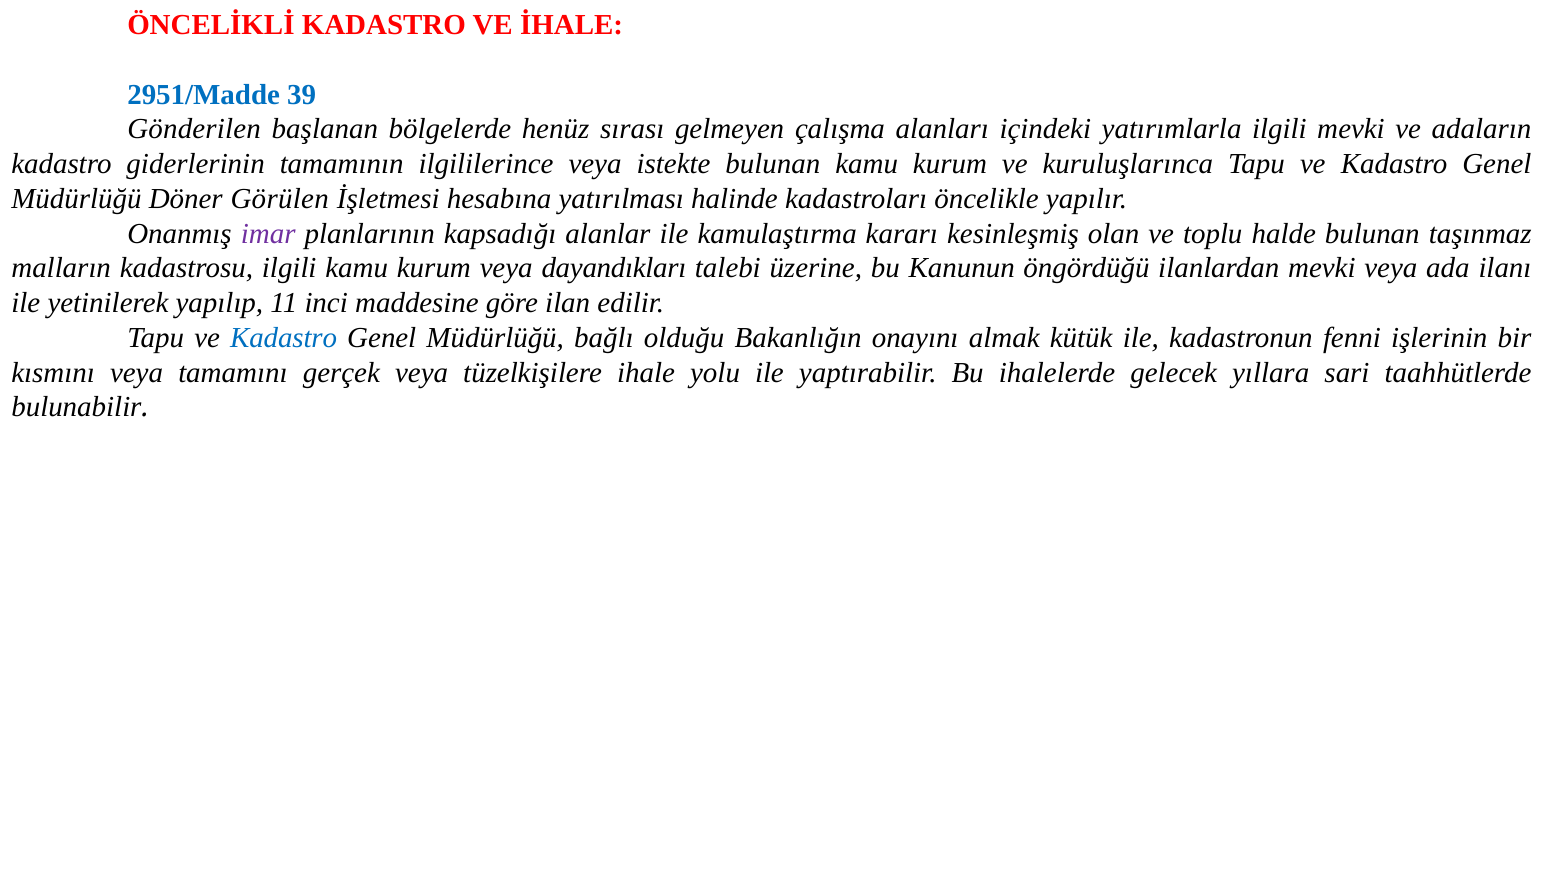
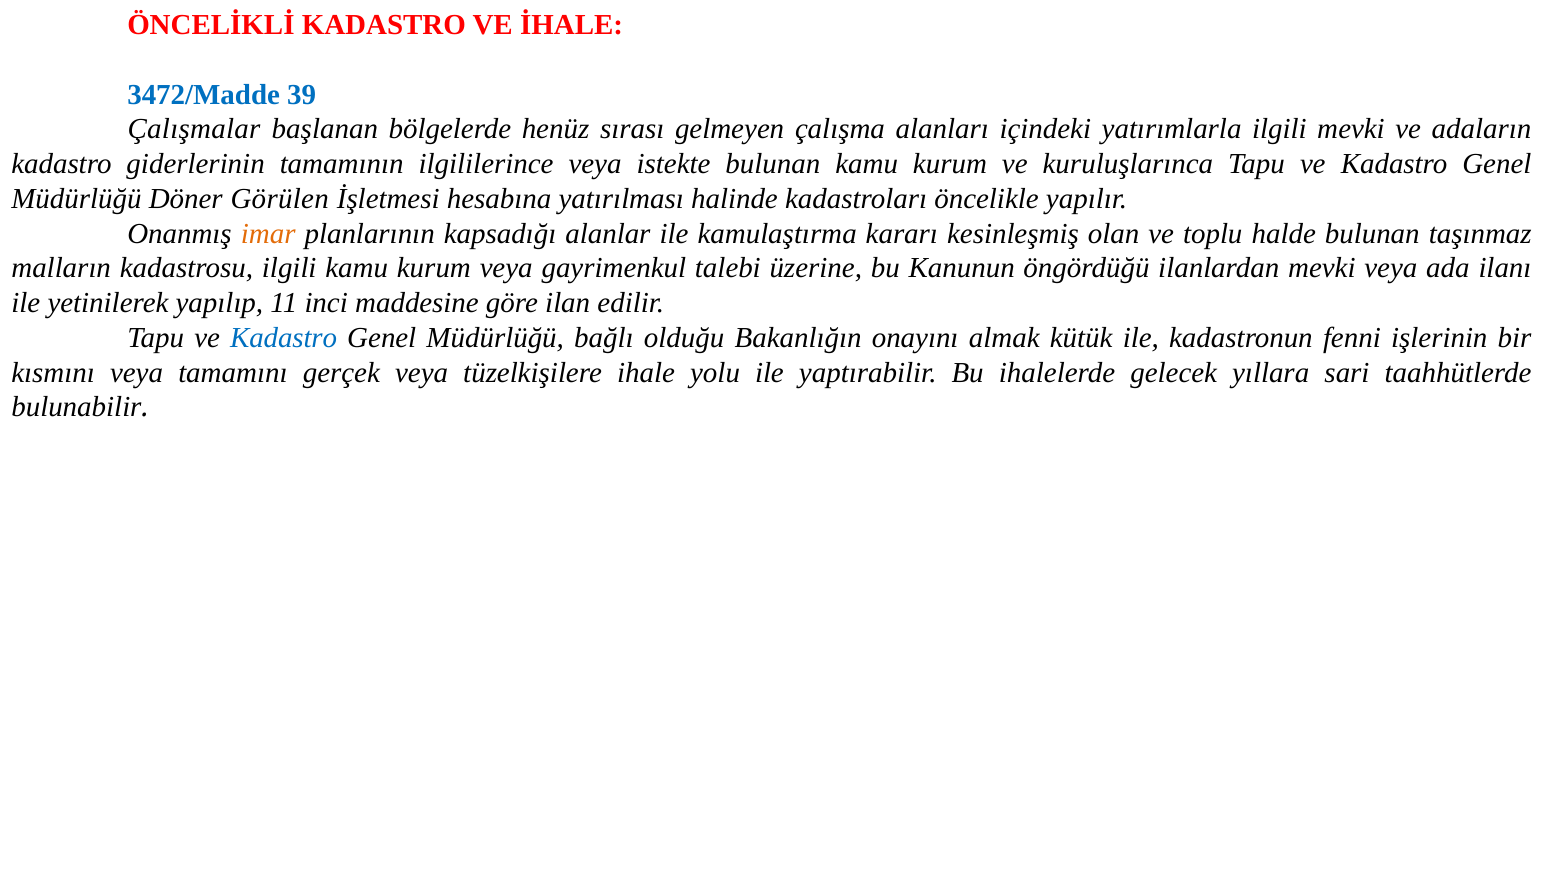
2951/Madde: 2951/Madde -> 3472/Madde (204, 95)
Gönderilen: Gönderilen -> Çalışmalar (194, 129)
imar colour: purple -> orange (268, 234)
dayandıkları: dayandıkları -> gayrimenkul (614, 268)
